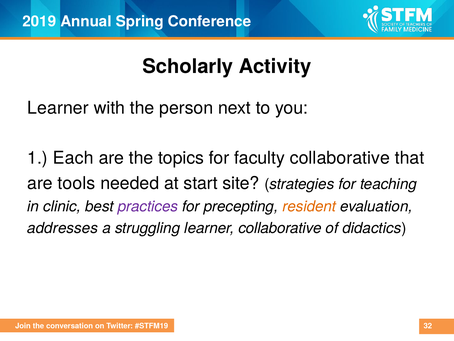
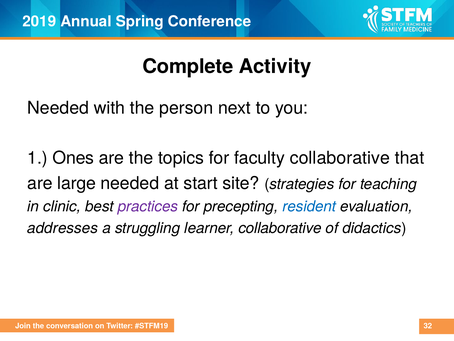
Scholarly: Scholarly -> Complete (188, 66)
Learner: Learner -> Needed (58, 108)
Each: Each -> Ones (73, 158)
tools: tools -> large (77, 183)
resident colour: orange -> blue (309, 206)
